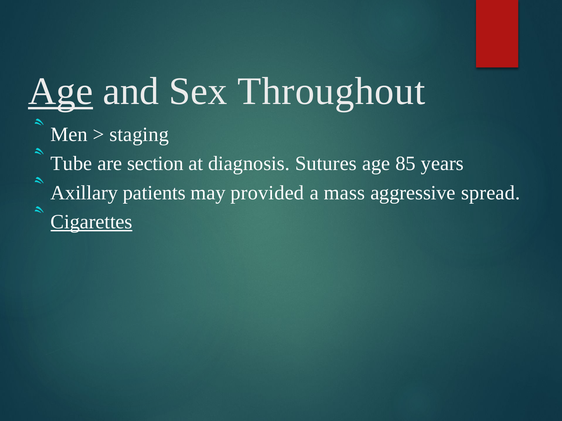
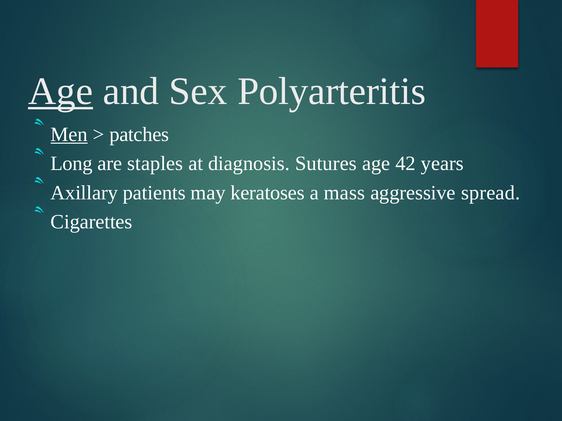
Throughout: Throughout -> Polyarteritis (332, 91)
Men underline: none -> present (69, 135)
staging: staging -> patches (139, 135)
Tube: Tube -> Long (72, 164)
section: section -> staples (155, 164)
85: 85 -> 42 (406, 164)
provided: provided -> keratoses (268, 193)
Cigarettes underline: present -> none (92, 222)
